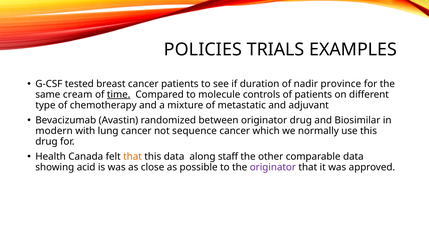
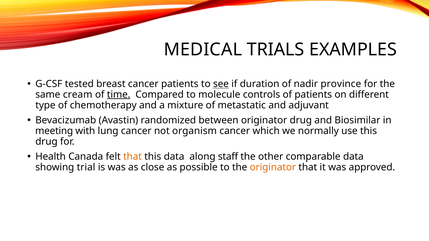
POLICIES: POLICIES -> MEDICAL (203, 50)
see underline: none -> present (221, 84)
modern: modern -> meeting (54, 131)
sequence: sequence -> organism (194, 131)
acid: acid -> trial (86, 167)
originator colour: purple -> orange (273, 167)
